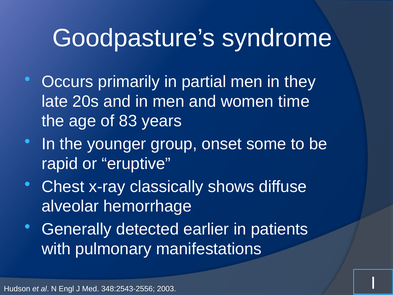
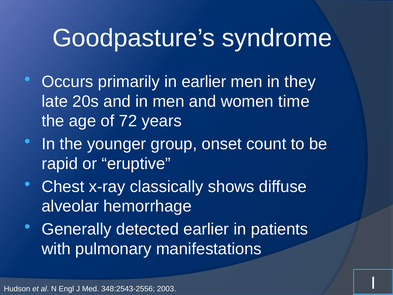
in partial: partial -> earlier (204, 82)
83: 83 -> 72 (128, 121)
some: some -> count (266, 144)
